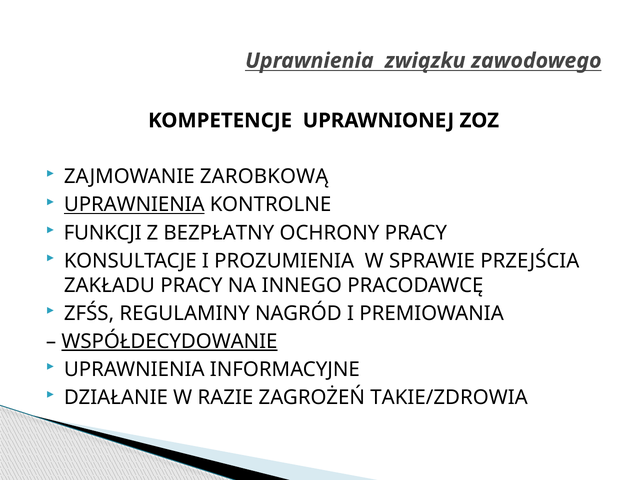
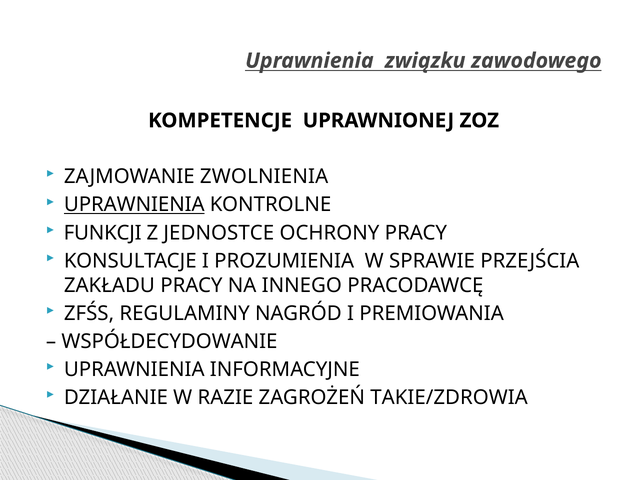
ZAROBKOWĄ: ZAROBKOWĄ -> ZWOLNIENIA (264, 177)
BEZPŁATNY: BEZPŁATNY -> JEDNOSTCE (219, 233)
WSPÓŁDECYDOWANIE underline: present -> none (169, 342)
